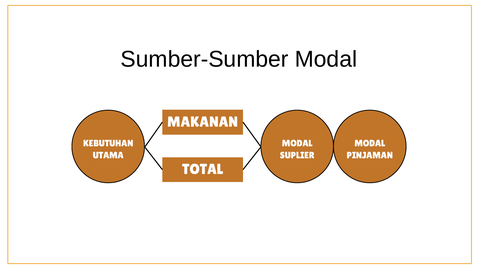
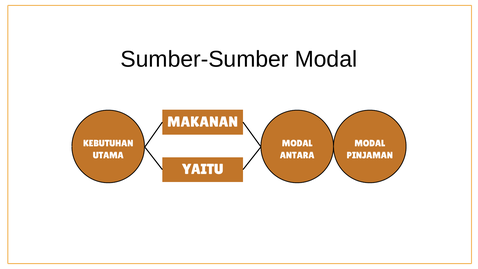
SUPLIER: SUPLIER -> ANTARA (297, 156)
TOTAL: TOTAL -> YAITU (203, 169)
